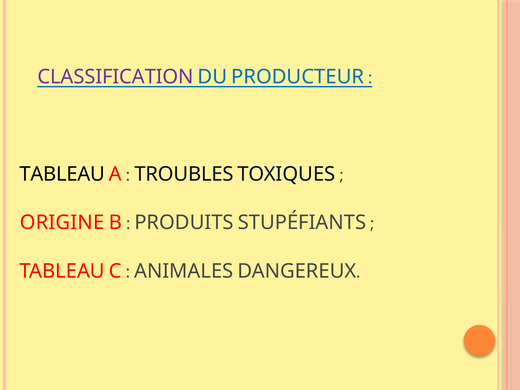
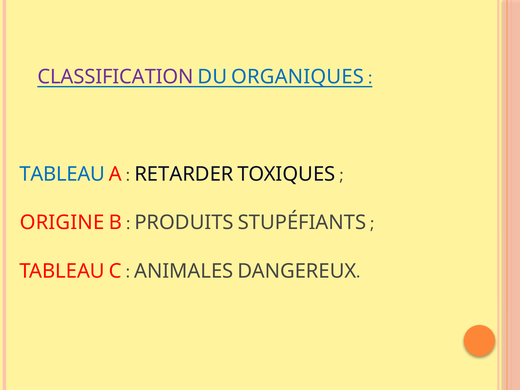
PRODUCTEUR: PRODUCTEUR -> ORGANIQUES (298, 77)
TABLEAU colour: black -> blue (62, 174)
TROUBLES: TROUBLES -> RETARDER (184, 174)
